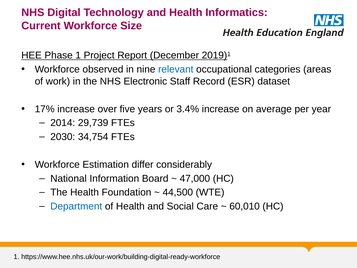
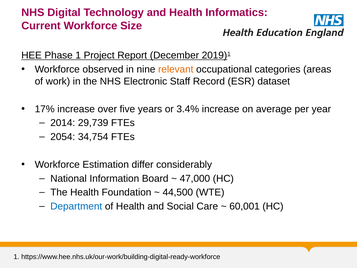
relevant colour: blue -> orange (176, 69)
2030: 2030 -> 2054 (63, 137)
60,010: 60,010 -> 60,001 (245, 206)
